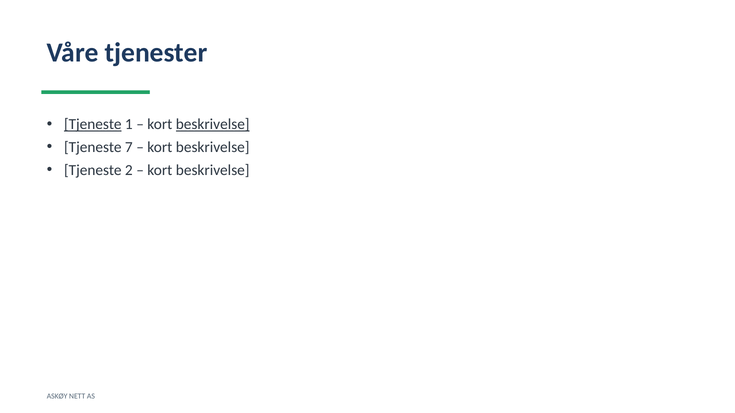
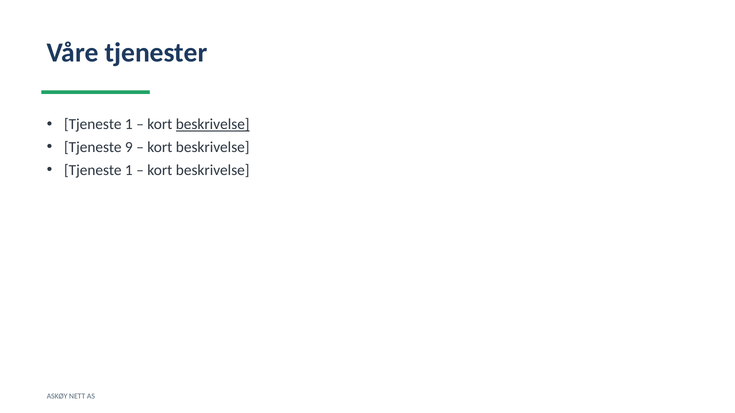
Tjeneste underline: present -> none (93, 124)
7: 7 -> 9 (129, 147)
2: 2 -> 1 (129, 170)
